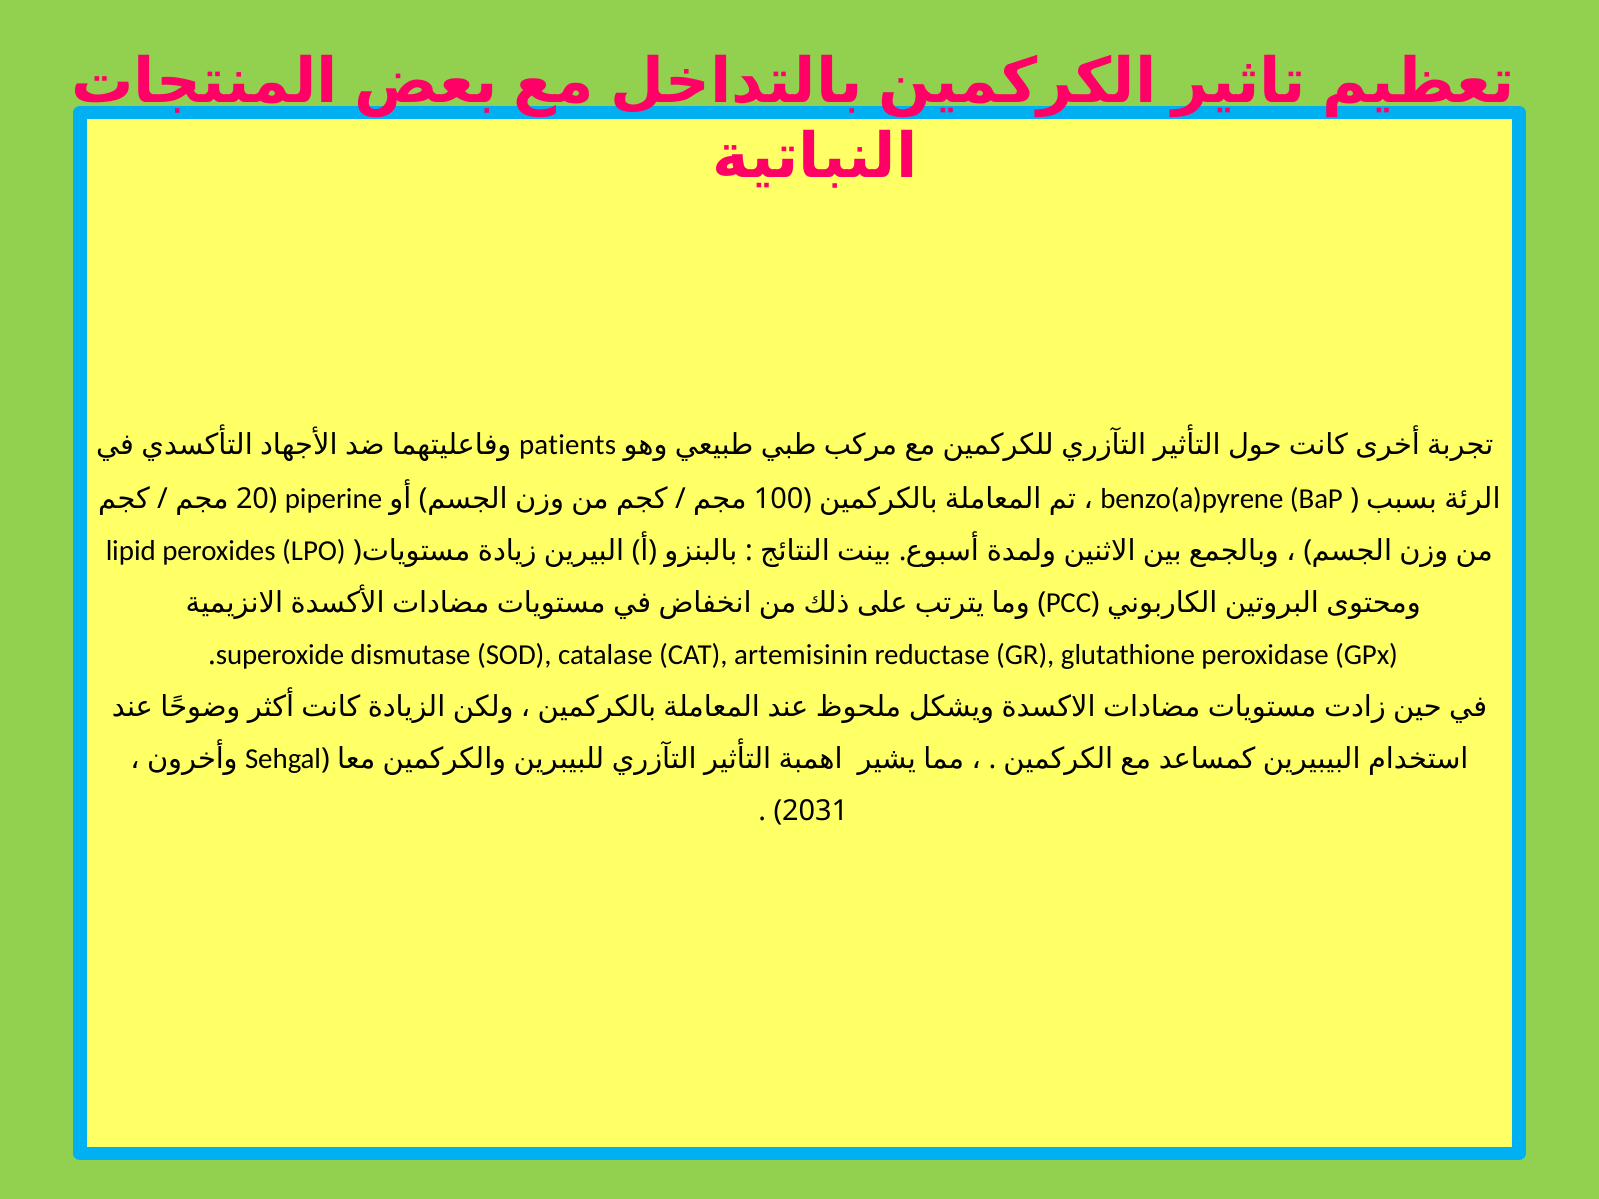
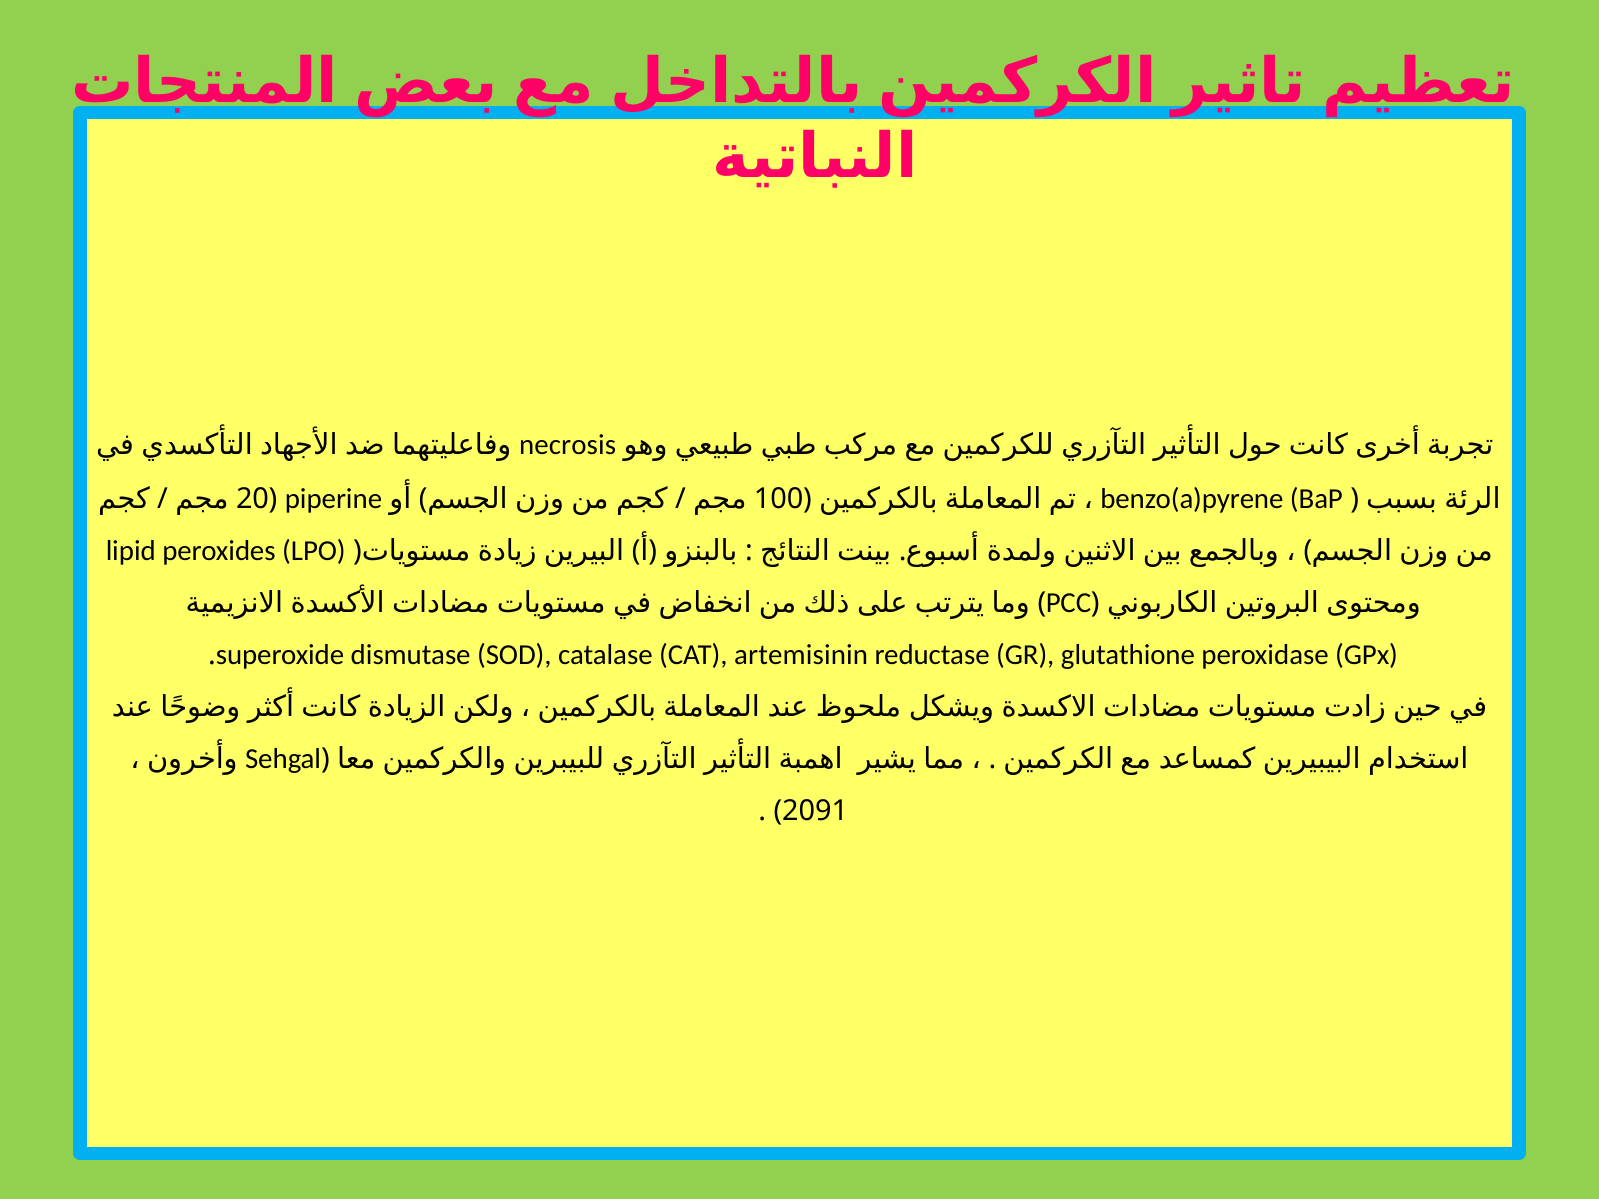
patients: patients -> necrosis (568, 445)
2031: 2031 -> 2091 (815, 811)
